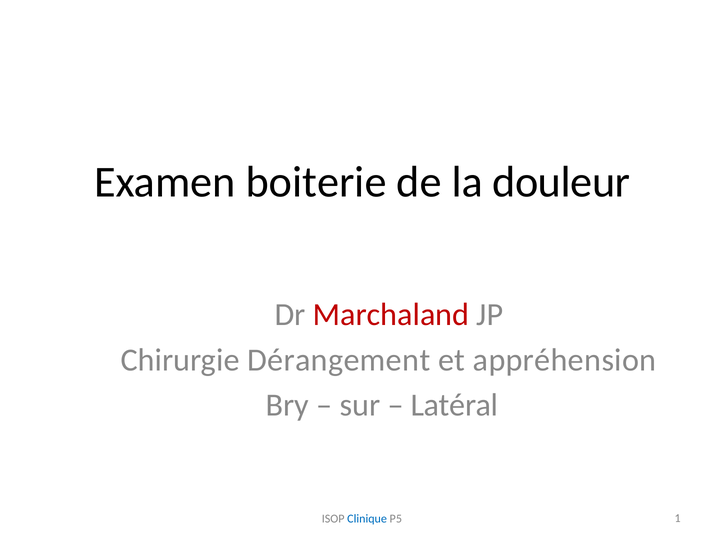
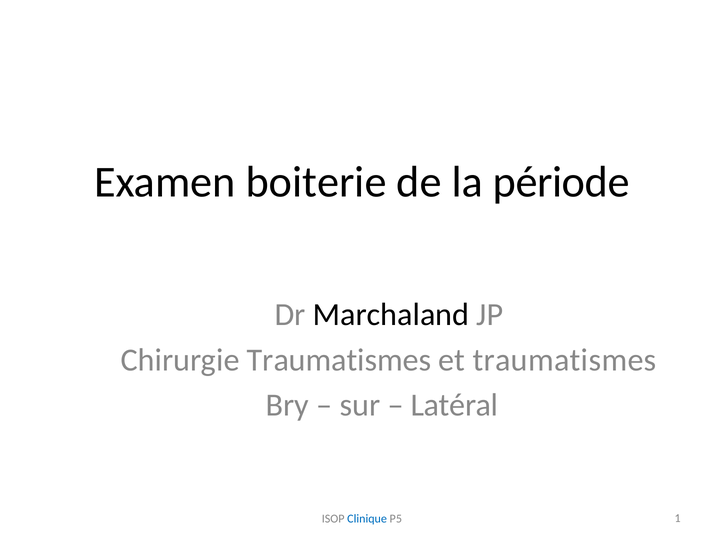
douleur: douleur -> période (561, 182)
Marchaland colour: red -> black (391, 315)
Chirurgie Dérangement: Dérangement -> Traumatismes (339, 360)
et appréhension: appréhension -> traumatismes (565, 360)
